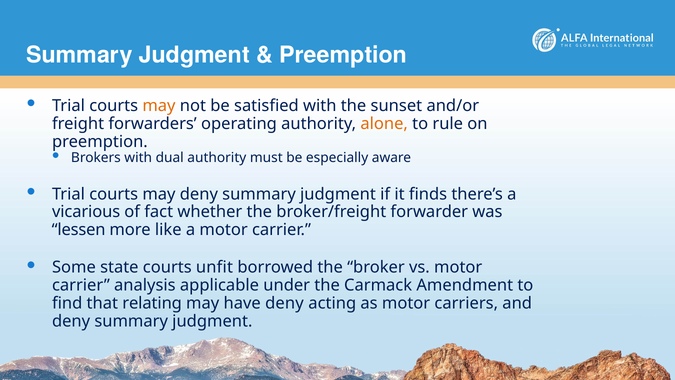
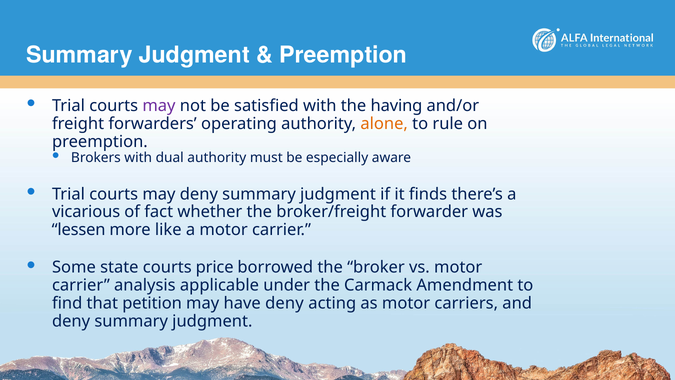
may colour: orange -> purple (159, 106)
sunset: sunset -> having (396, 106)
unfit: unfit -> price (215, 267)
relating: relating -> petition (152, 303)
